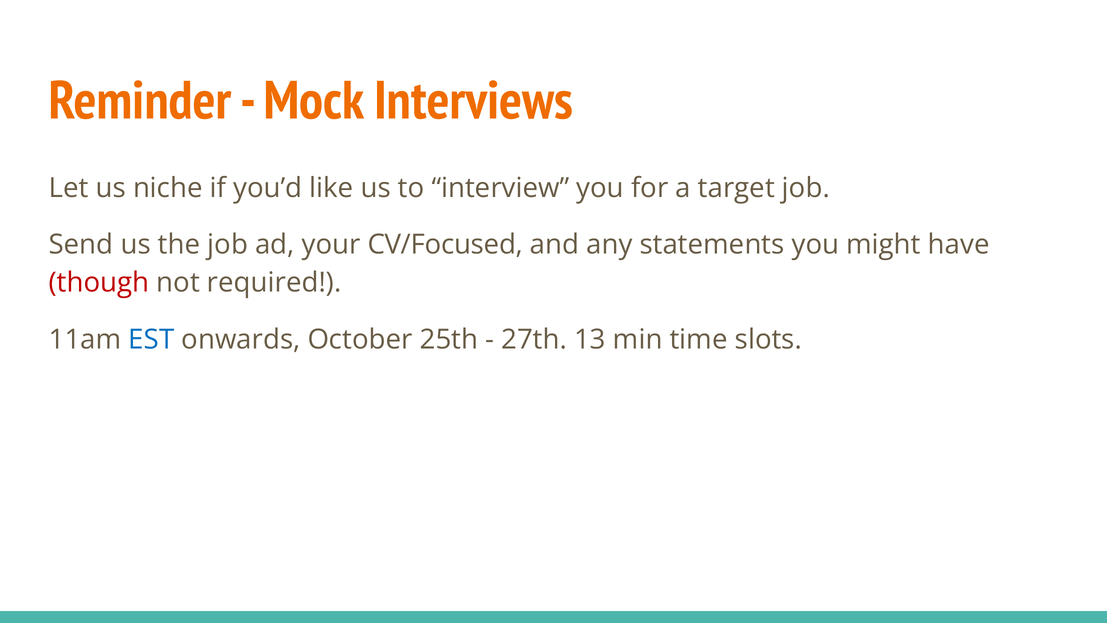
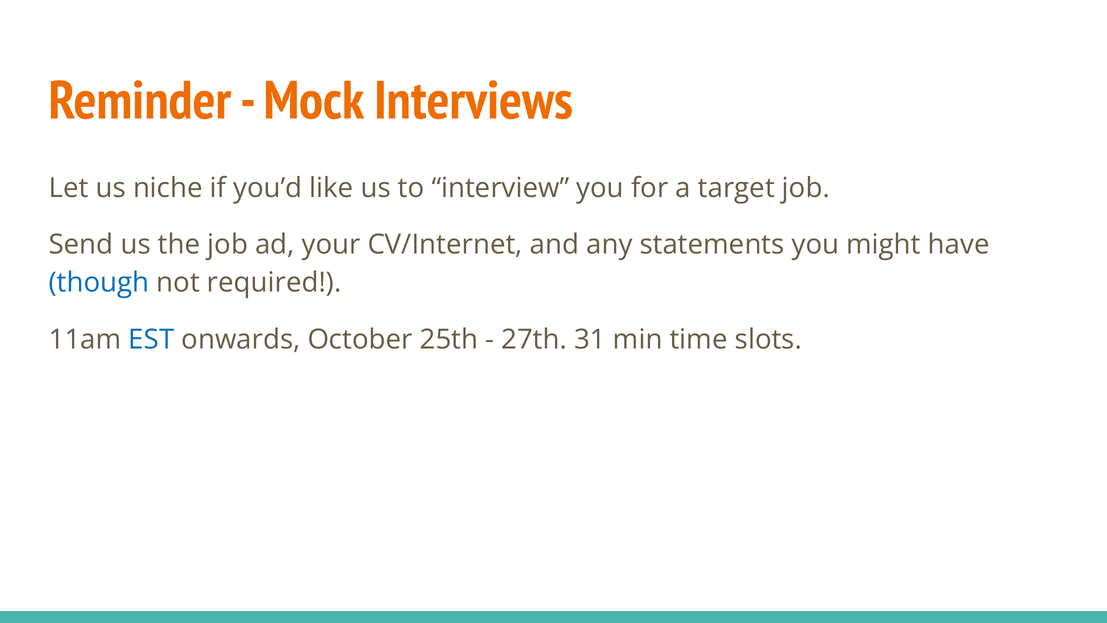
CV/Focused: CV/Focused -> CV/Internet (445, 245)
though colour: red -> blue (99, 283)
13: 13 -> 31 (590, 339)
